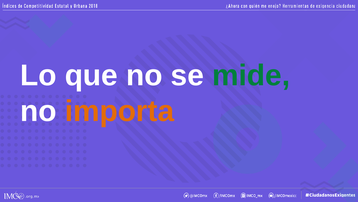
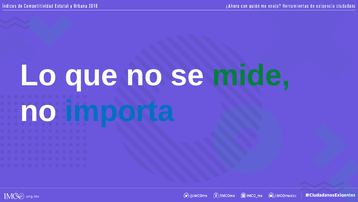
importa colour: orange -> blue (119, 111)
